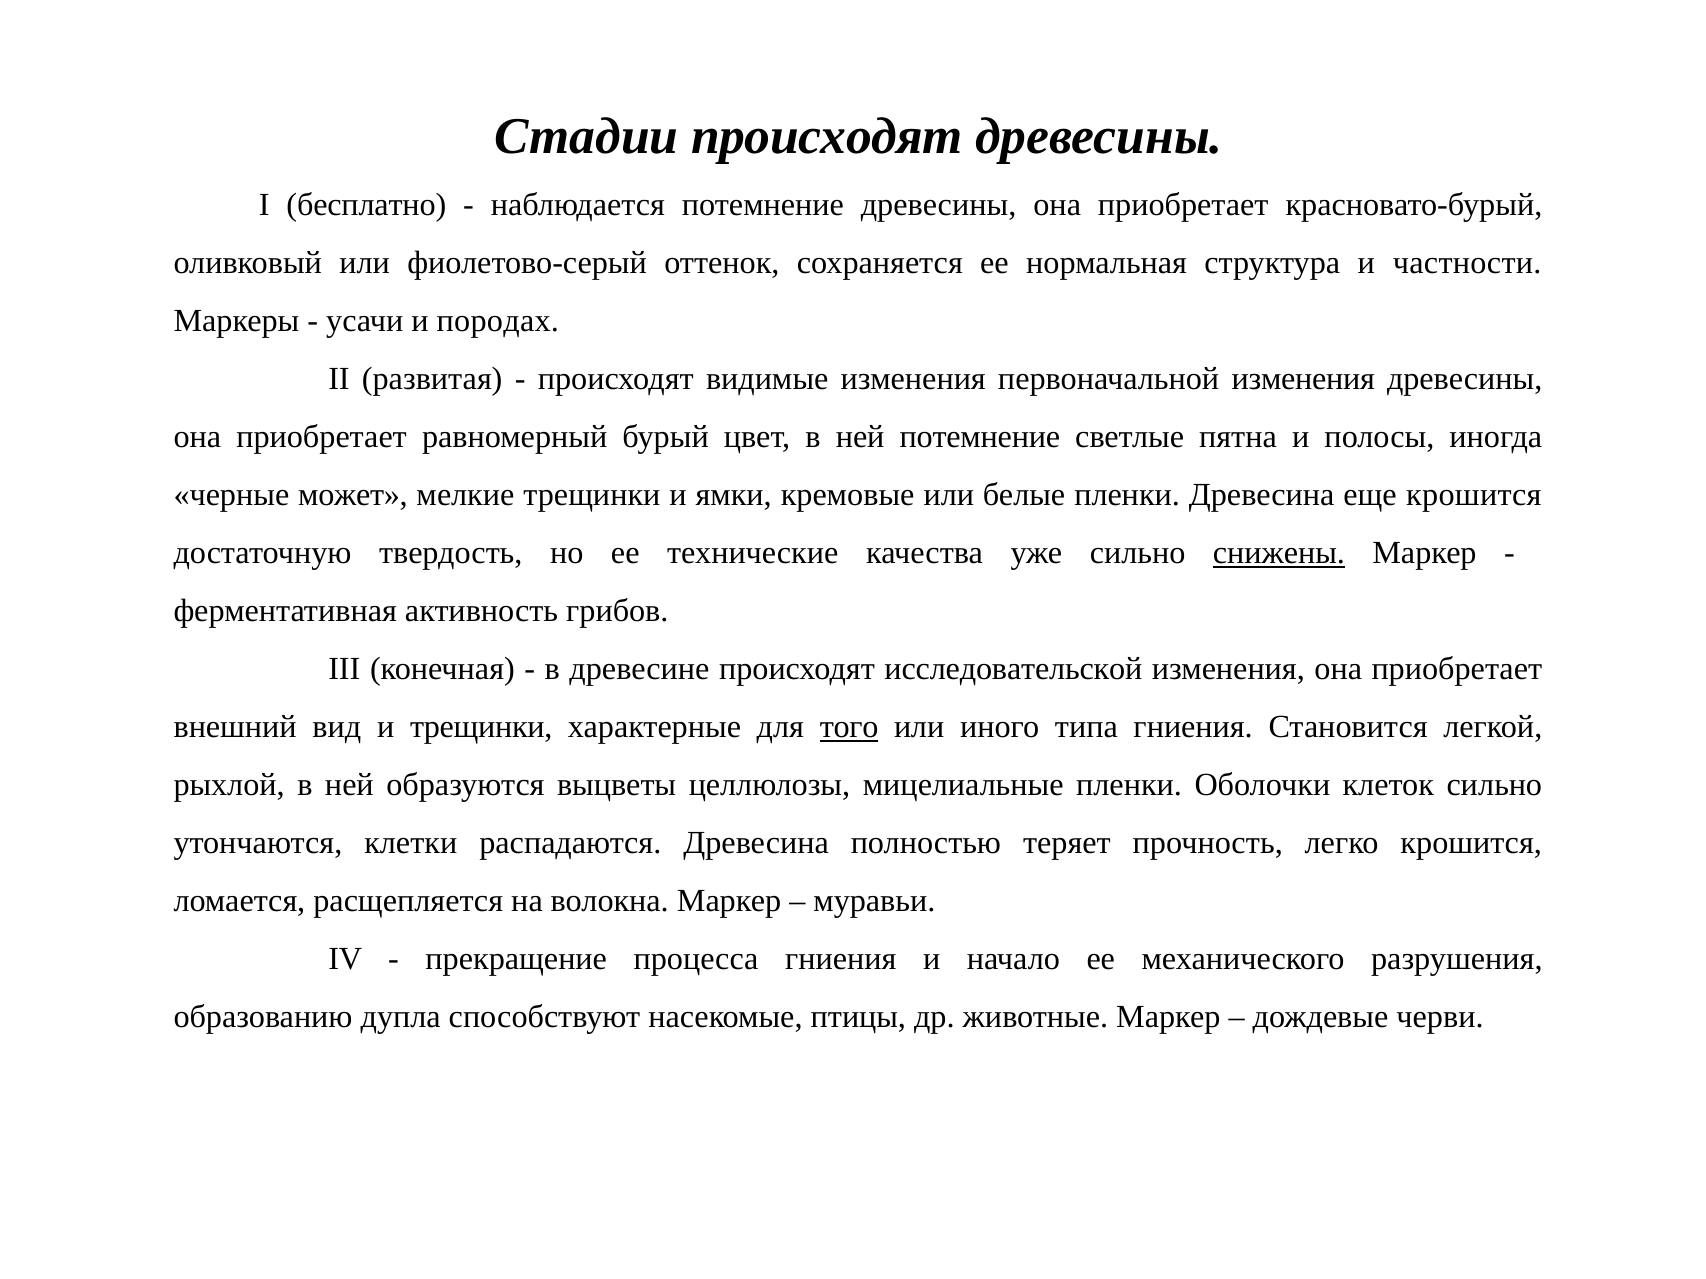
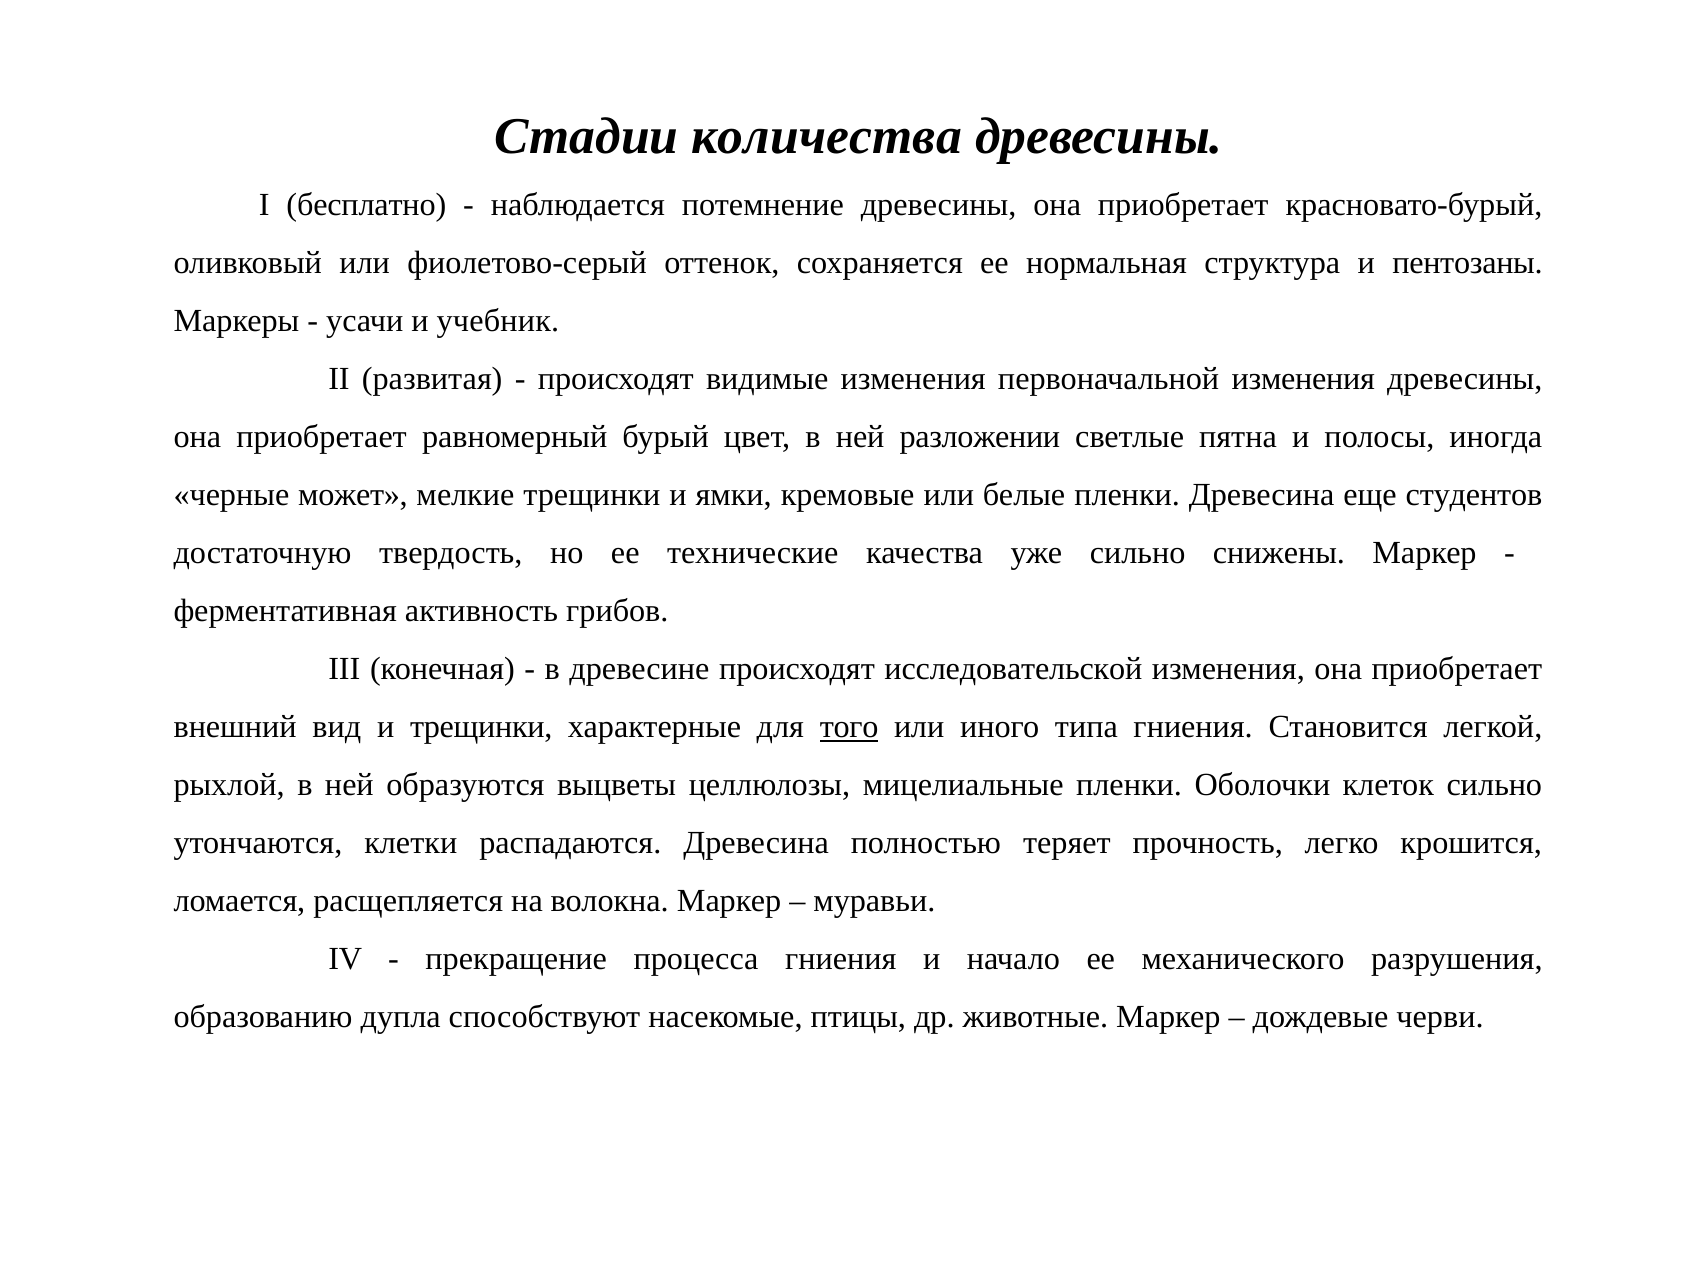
Стадии происходят: происходят -> количества (827, 137)
частности: частности -> пентозаны (1467, 263)
породах: породах -> учебник (498, 321)
ней потемнение: потемнение -> разложении (980, 437)
еще крошится: крошится -> студентов (1474, 495)
снижены underline: present -> none (1279, 553)
